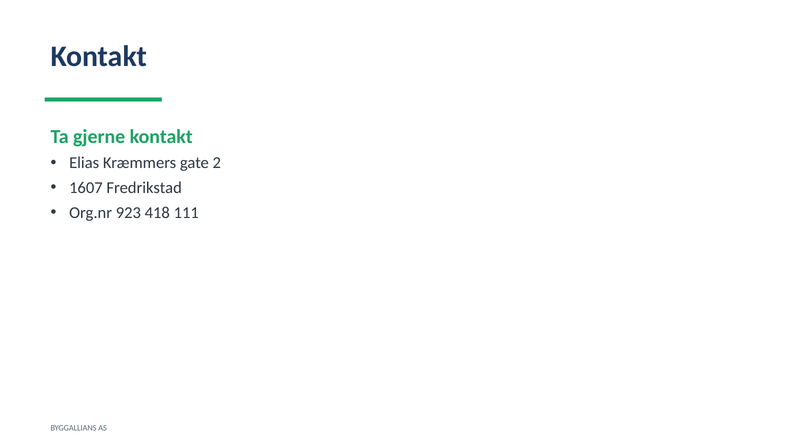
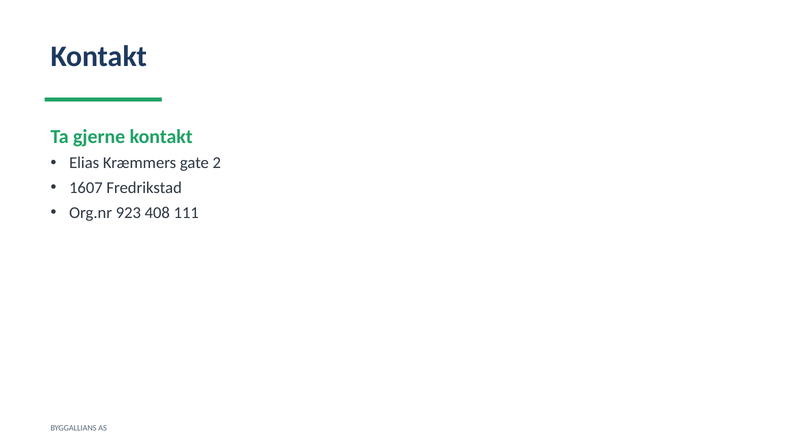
418: 418 -> 408 (157, 213)
